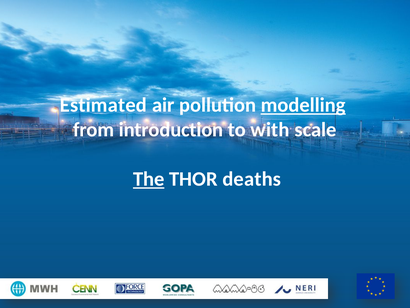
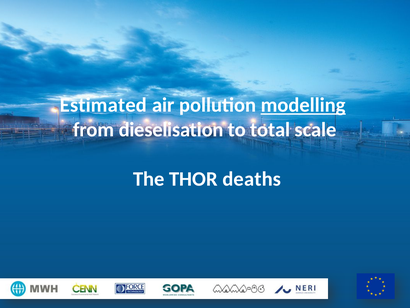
introduction: introduction -> dieselisation (171, 130)
with: with -> total (270, 130)
The underline: present -> none (149, 179)
